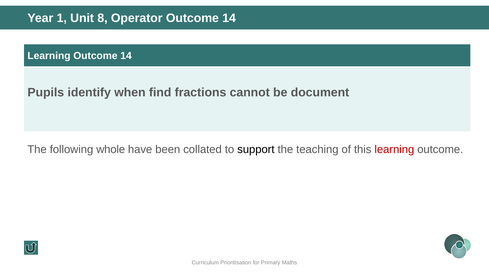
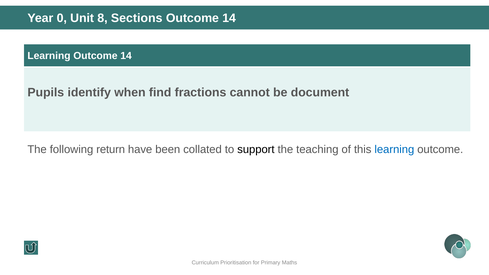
1: 1 -> 0 (62, 18)
Operator: Operator -> Sections (137, 18)
whole: whole -> return (111, 150)
learning colour: red -> blue (394, 150)
